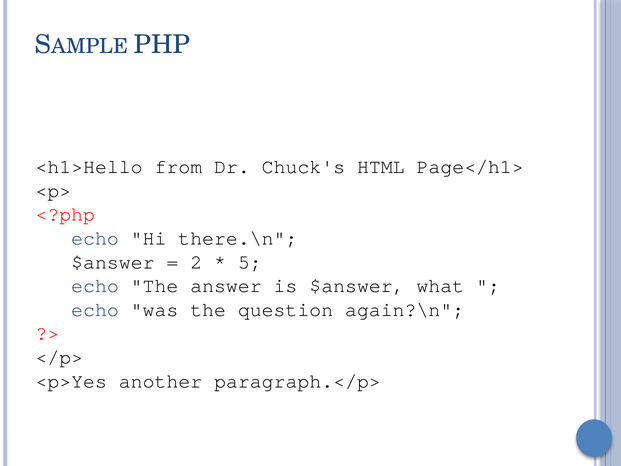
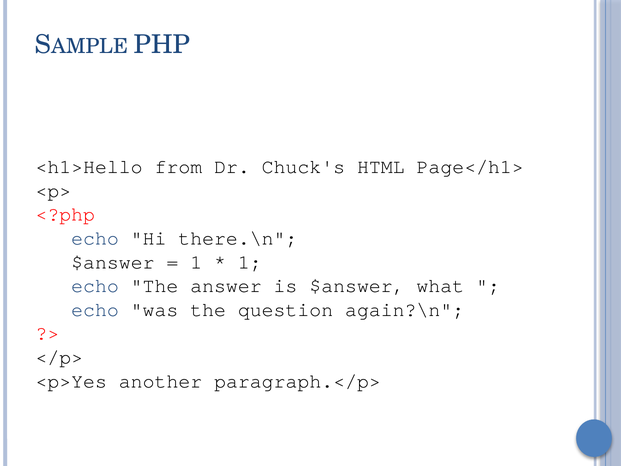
2: 2 -> 1 (196, 262)
5: 5 -> 1 (250, 262)
